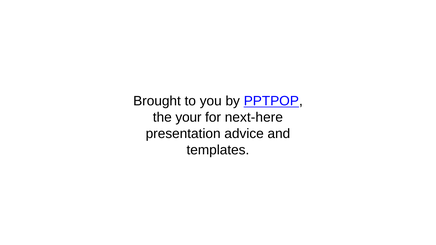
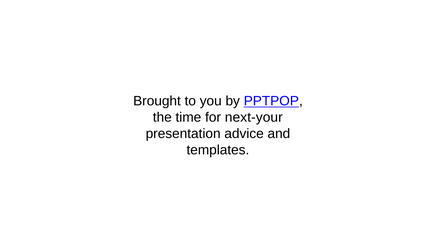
your: your -> time (188, 117)
next-here: next-here -> next-your (254, 117)
